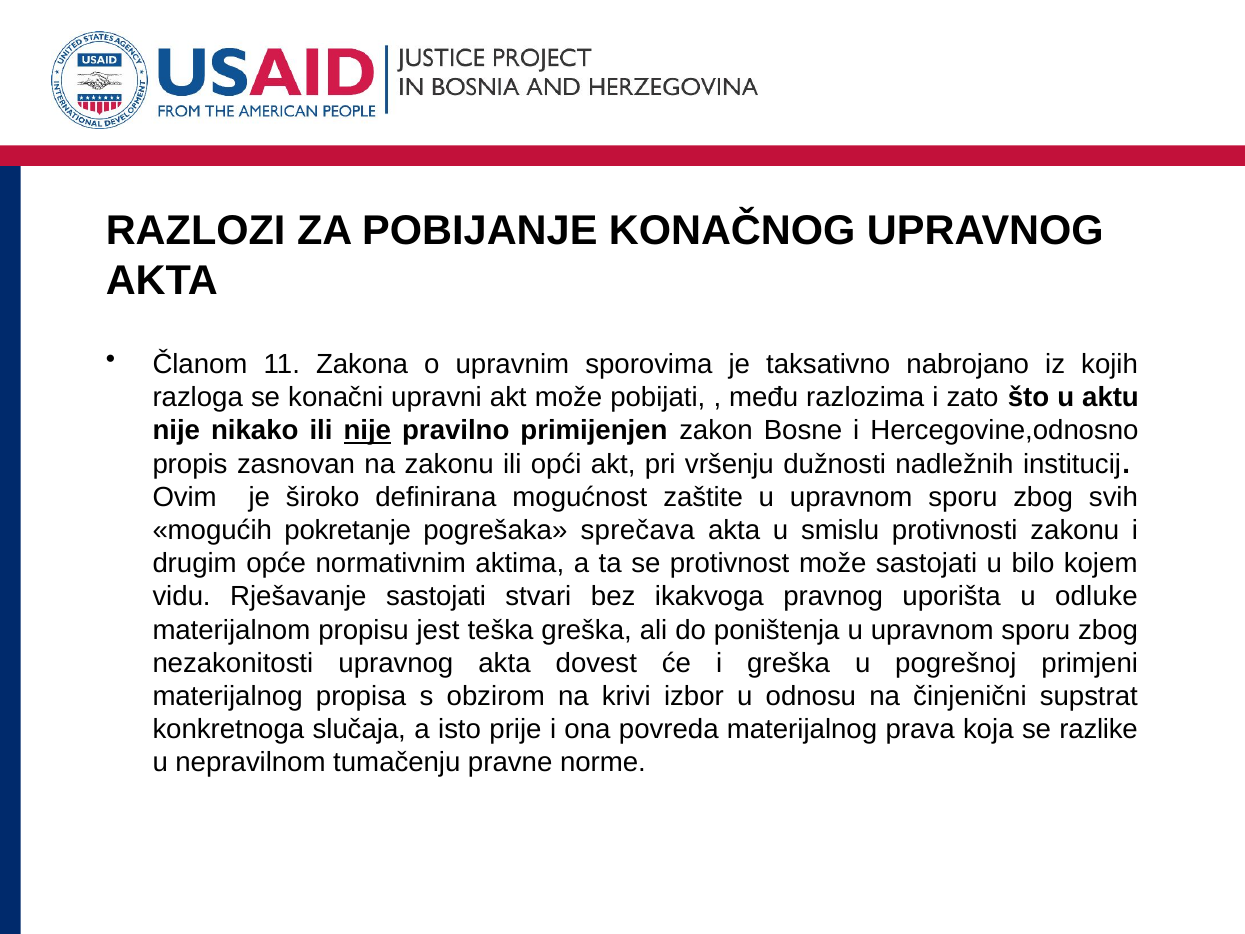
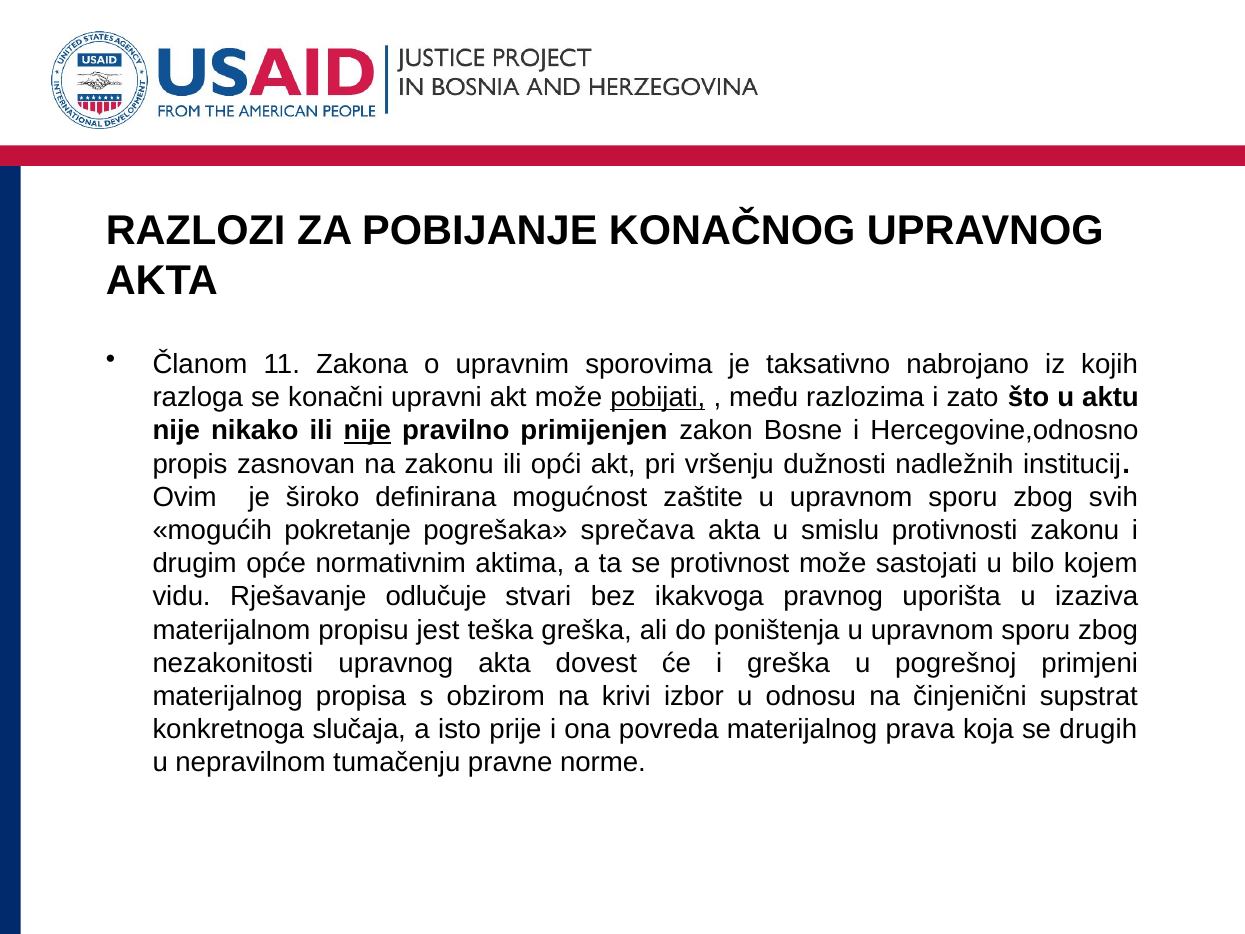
pobijati underline: none -> present (658, 398)
Rješavanje sastojati: sastojati -> odlučuje (436, 597)
odluke: odluke -> izaziva (1097, 597)
razlike: razlike -> drugih (1098, 729)
